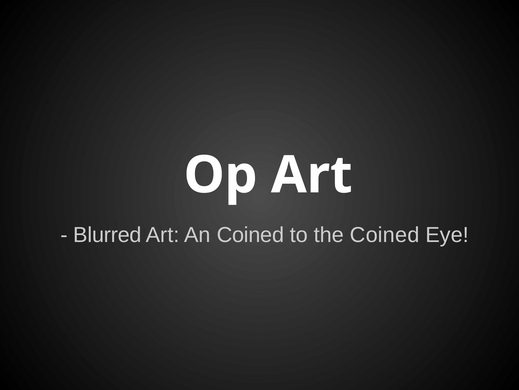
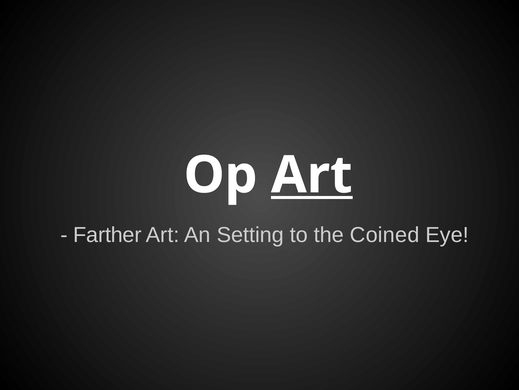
Art underline: none -> present (312, 175)
Blurred: Blurred -> Farther (107, 235)
An Coined: Coined -> Setting (250, 235)
